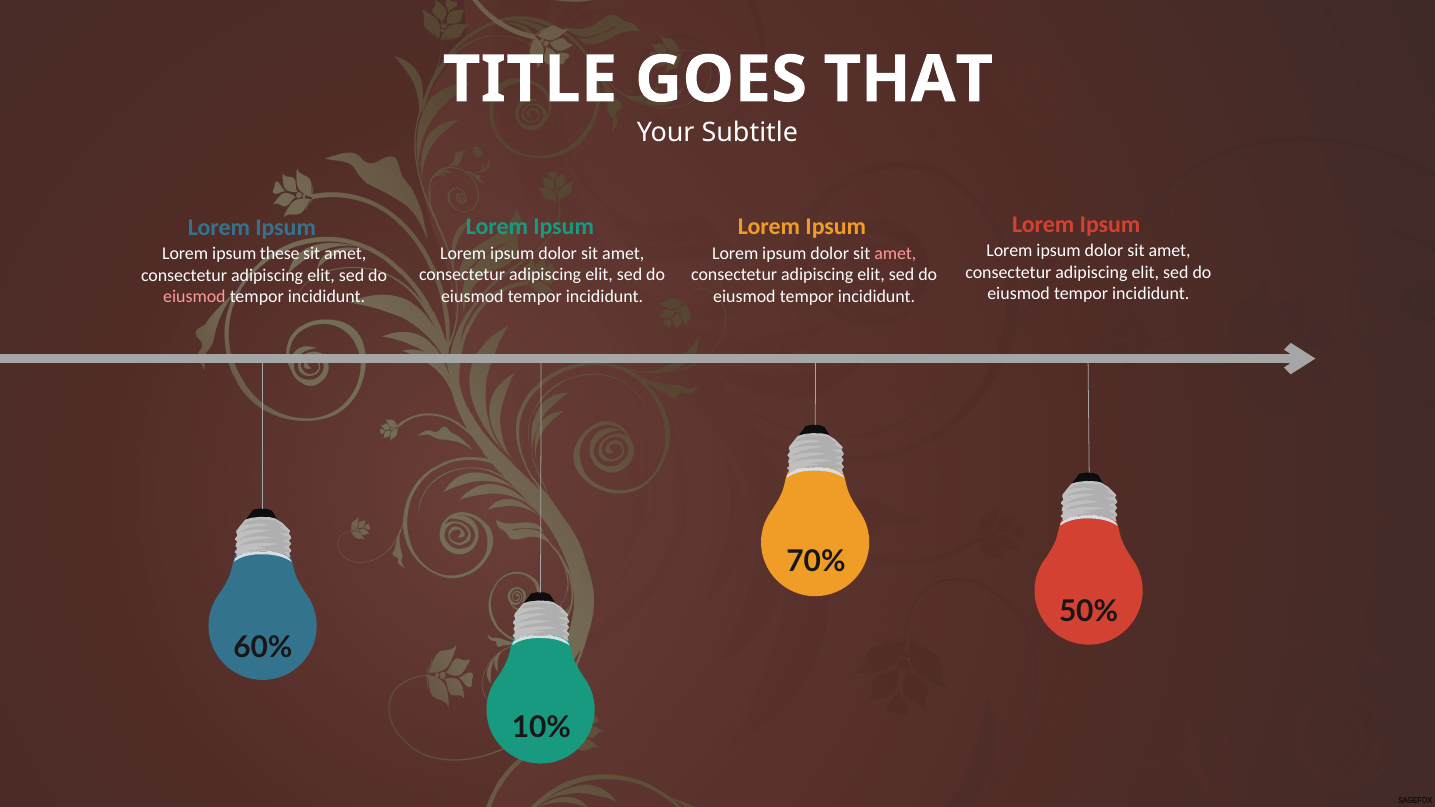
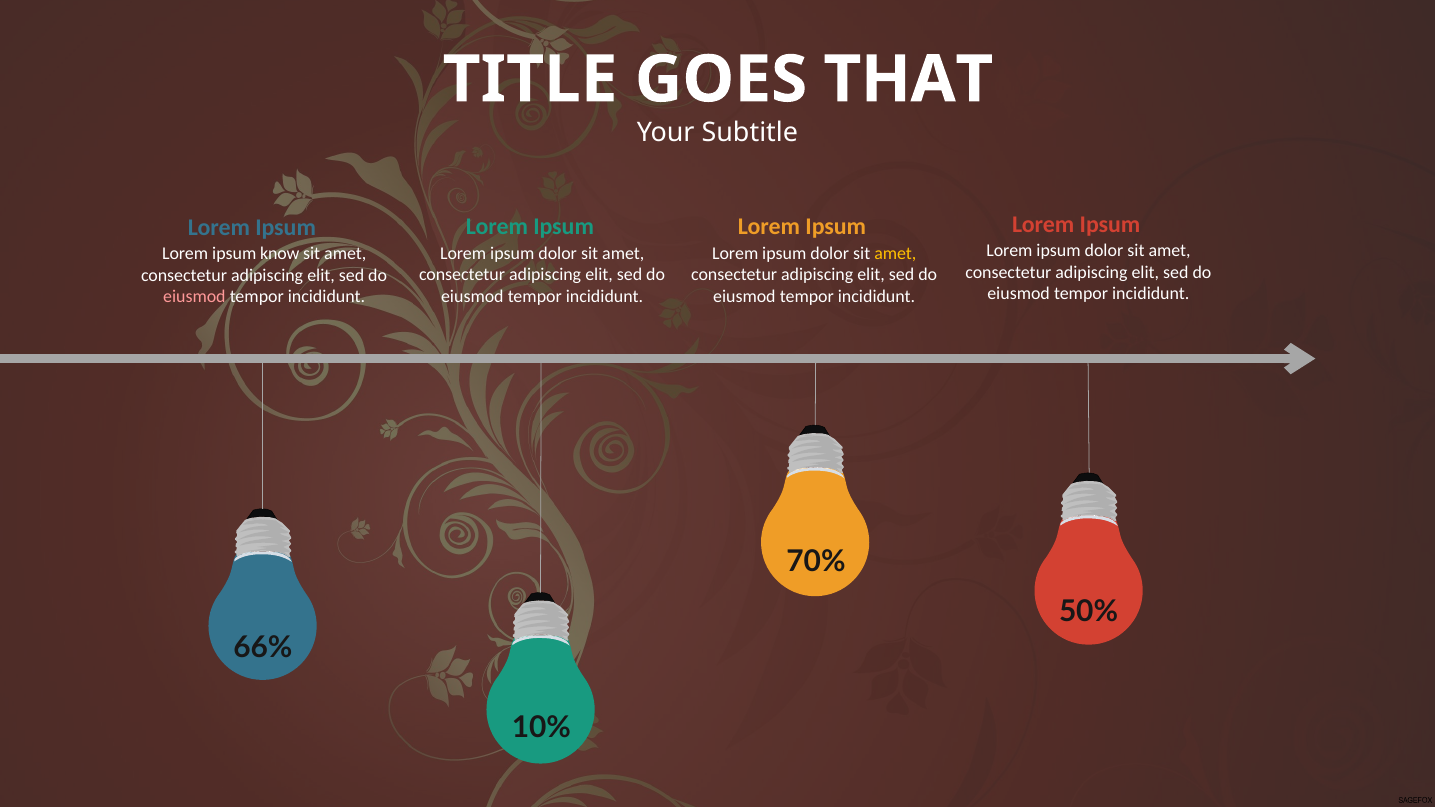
amet colour: pink -> yellow (895, 253)
these: these -> know (280, 254)
60%: 60% -> 66% (263, 648)
